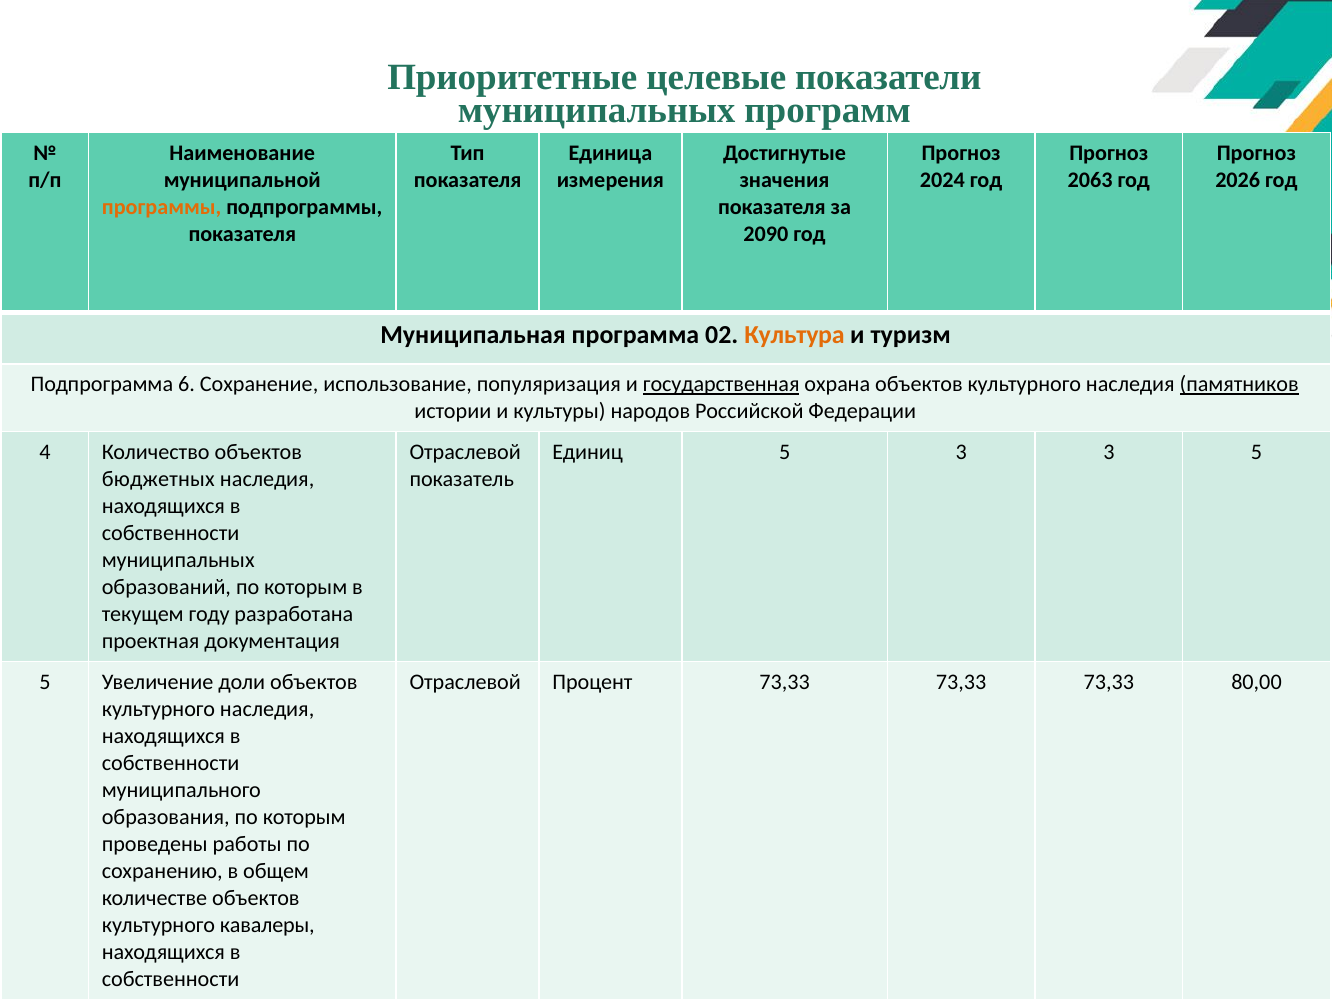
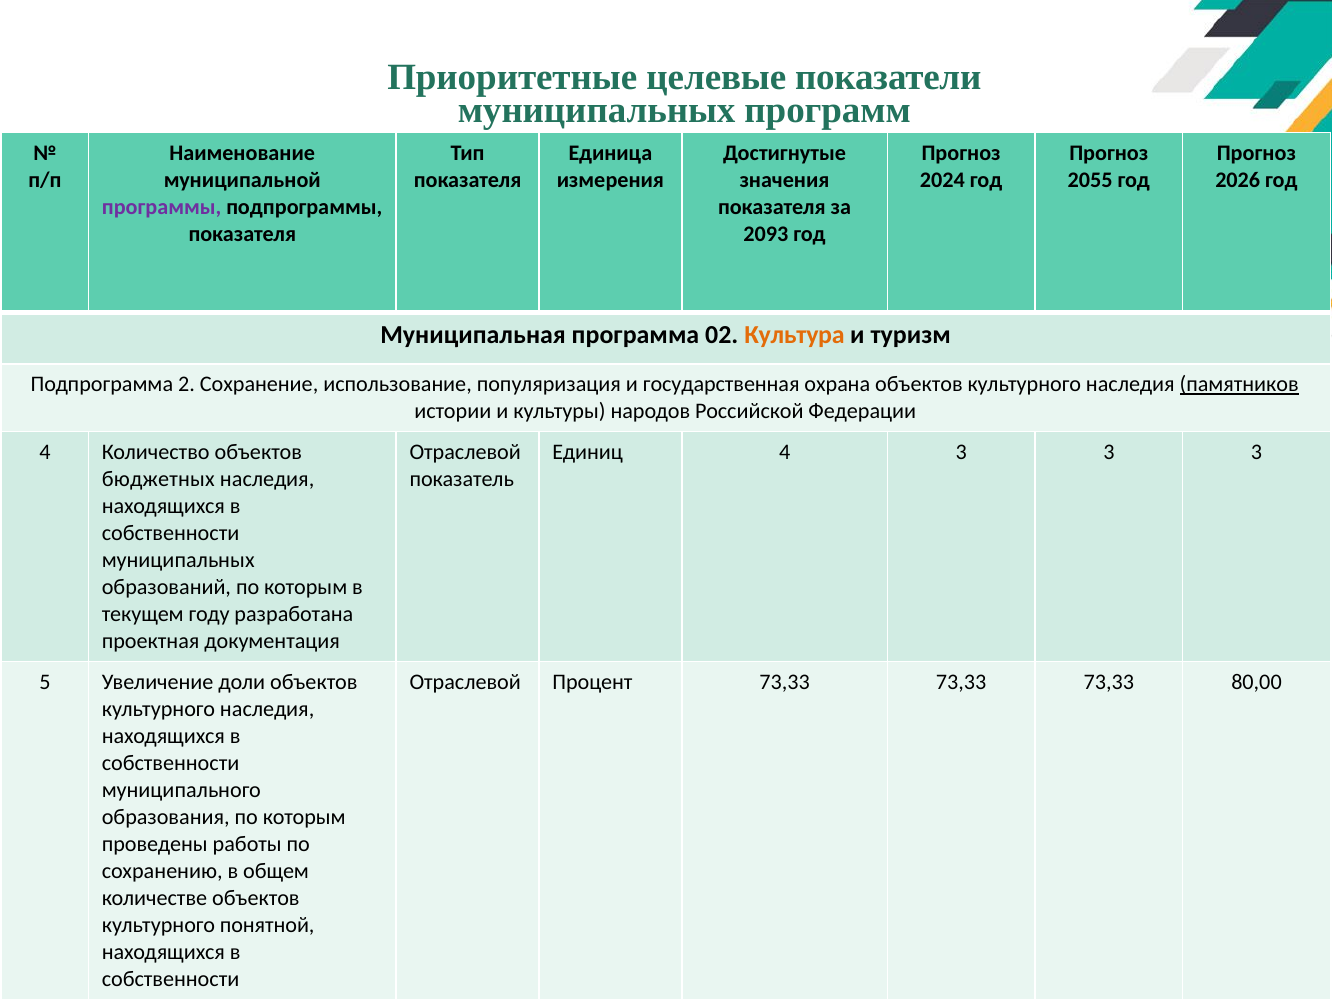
2063: 2063 -> 2055 (1090, 180)
программы colour: orange -> purple (162, 207)
2090: 2090 -> 2093 (766, 234)
6: 6 -> 2 (187, 385)
государственная underline: present -> none (721, 385)
Единиц 5: 5 -> 4 (785, 452)
3 3 5: 5 -> 3 (1257, 452)
кавалеры: кавалеры -> понятной (267, 925)
